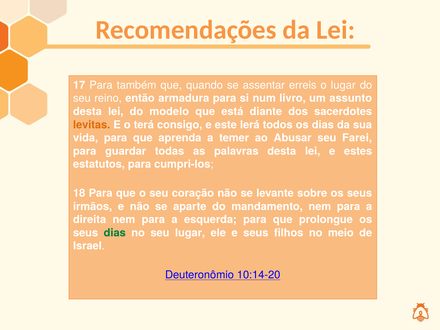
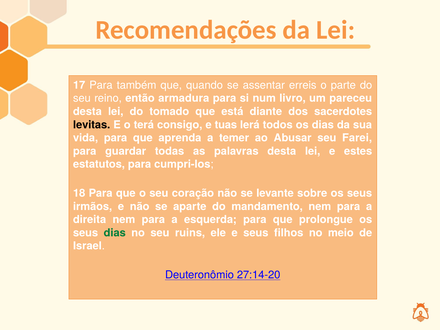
o lugar: lugar -> parte (343, 85)
assunto: assunto -> pareceu (351, 98)
modelo: modelo -> tomado (169, 112)
levitas colour: orange -> black (92, 125)
este: este -> tuas (226, 125)
seu lugar: lugar -> ruins (190, 233)
10:14-20: 10:14-20 -> 27:14-20 (259, 275)
